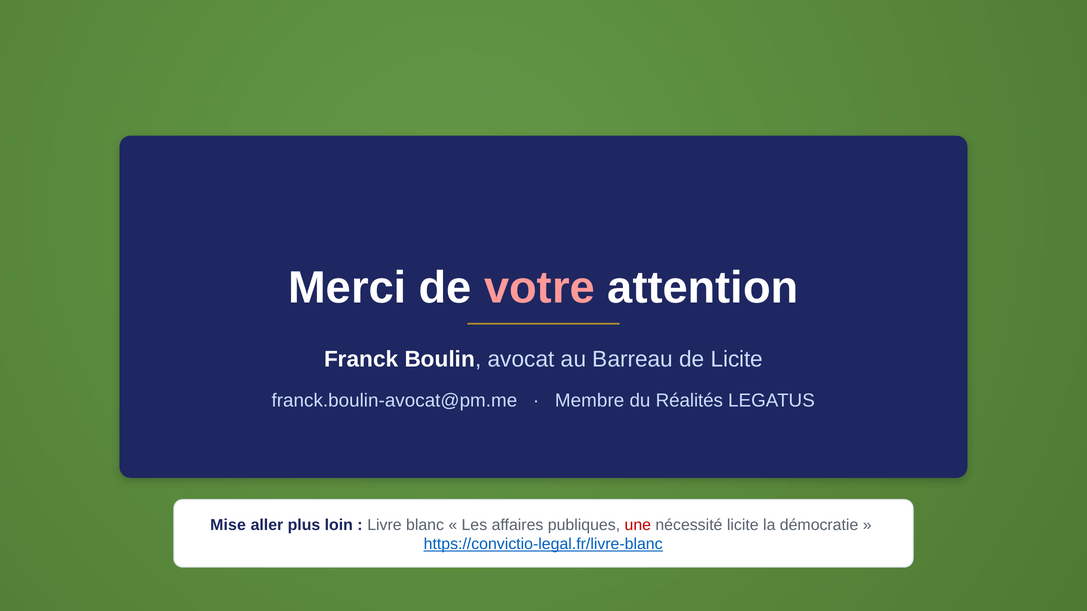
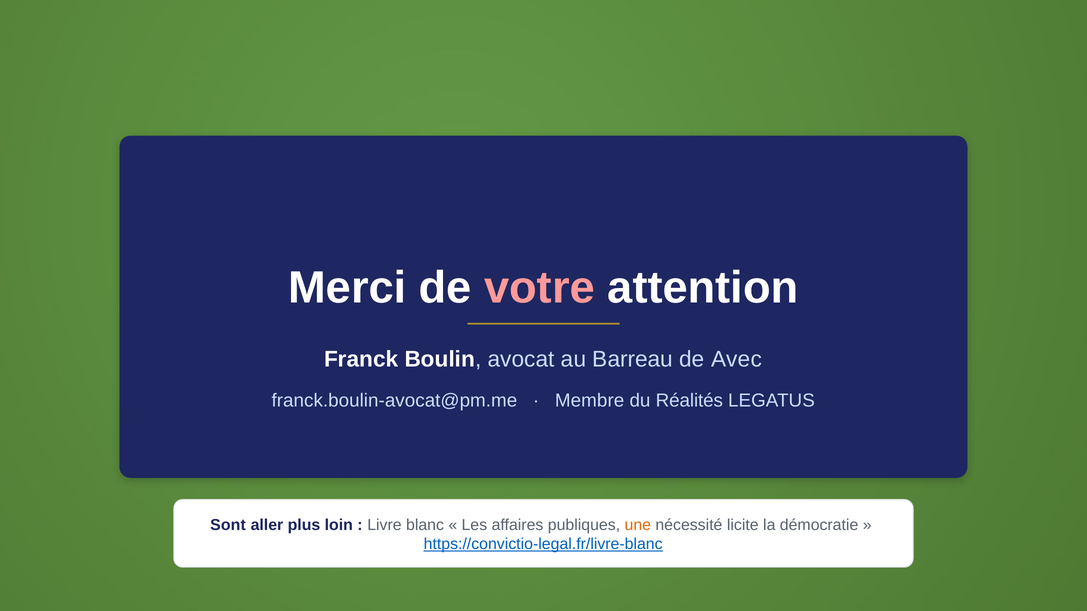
de Licite: Licite -> Avec (737, 360)
Mise: Mise -> Sont (228, 525)
une colour: red -> orange (638, 525)
